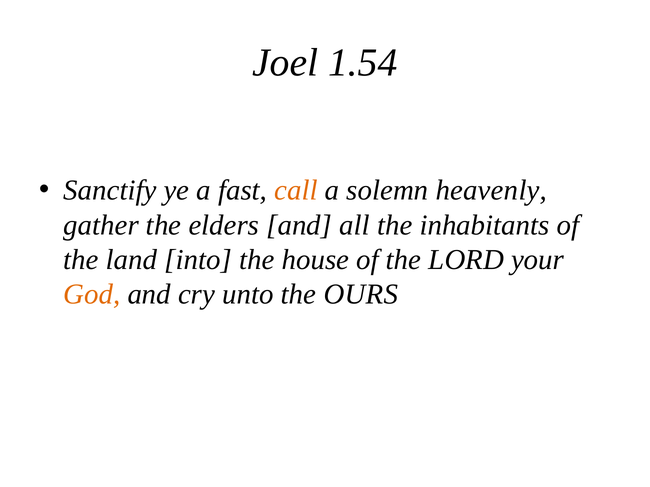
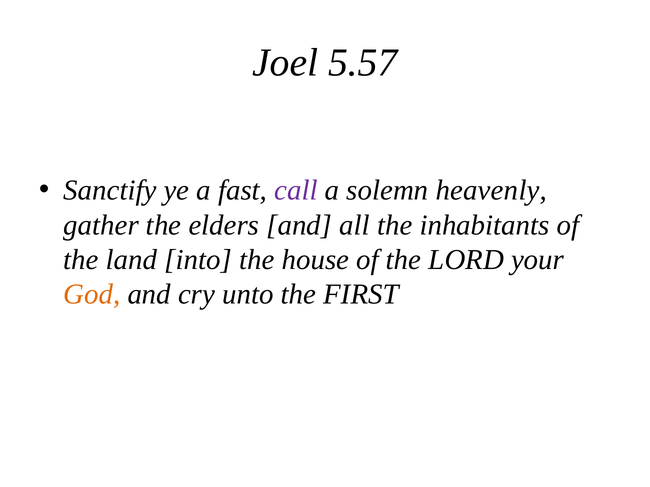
1.54: 1.54 -> 5.57 (363, 63)
call colour: orange -> purple (296, 191)
OURS: OURS -> FIRST (361, 295)
